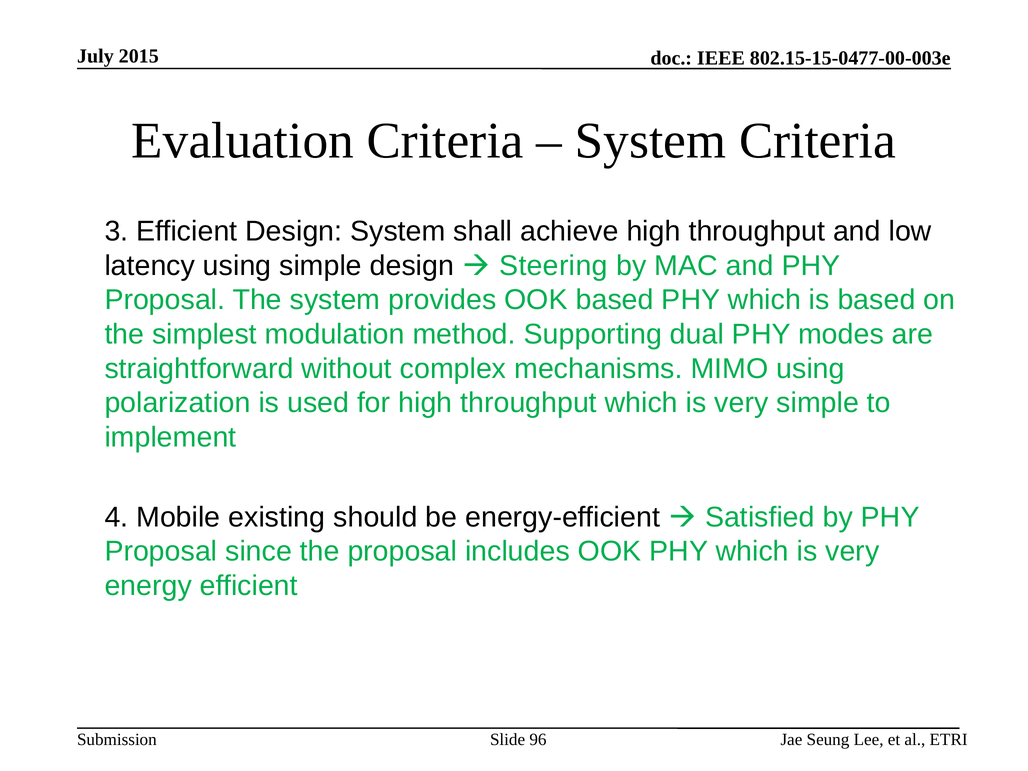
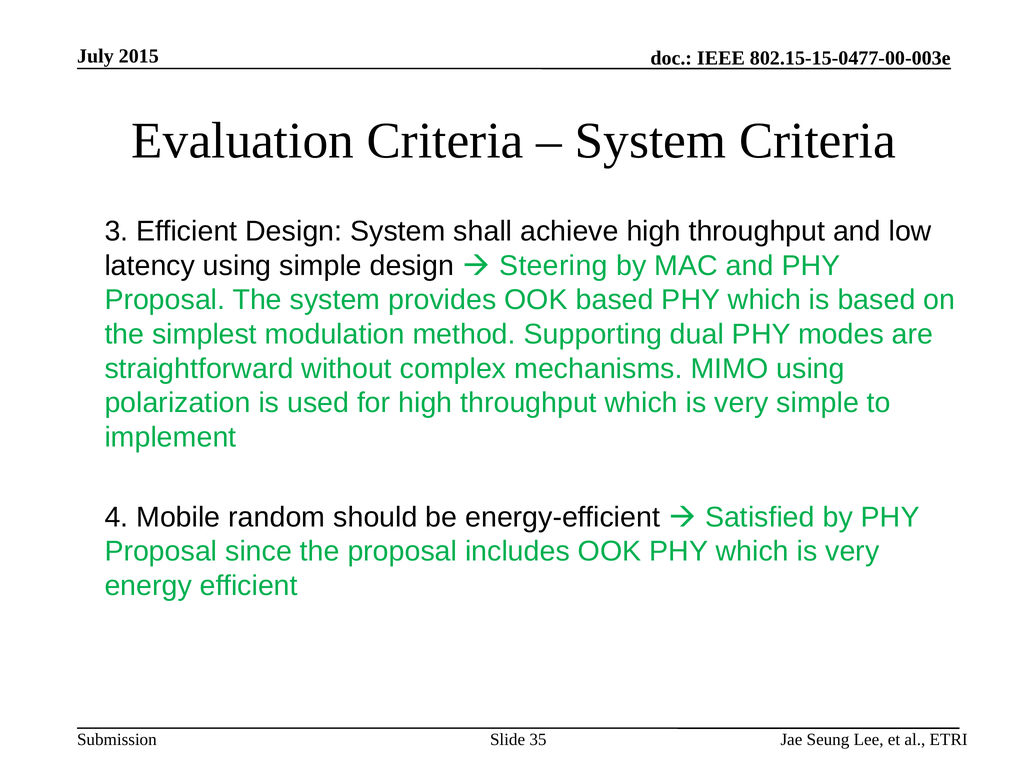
existing: existing -> random (277, 517)
96: 96 -> 35 (538, 739)
